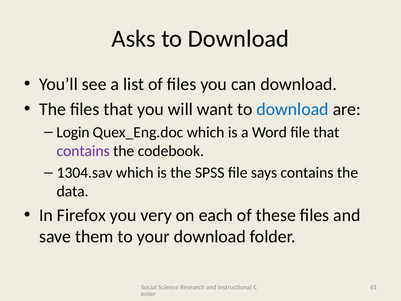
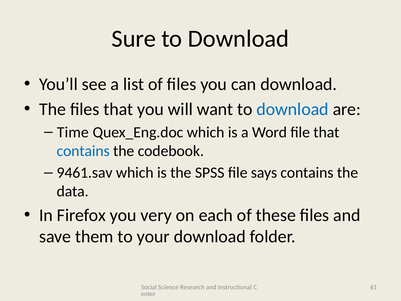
Asks: Asks -> Sure (134, 39)
Login: Login -> Time (73, 132)
contains colour: purple -> blue (83, 151)
1304.sav: 1304.sav -> 9461.sav (85, 173)
